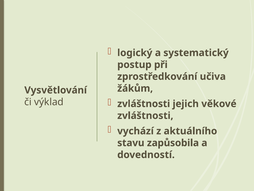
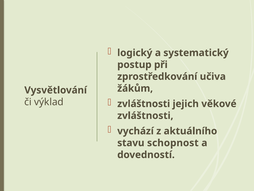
zapůsobila: zapůsobila -> schopnost (173, 143)
